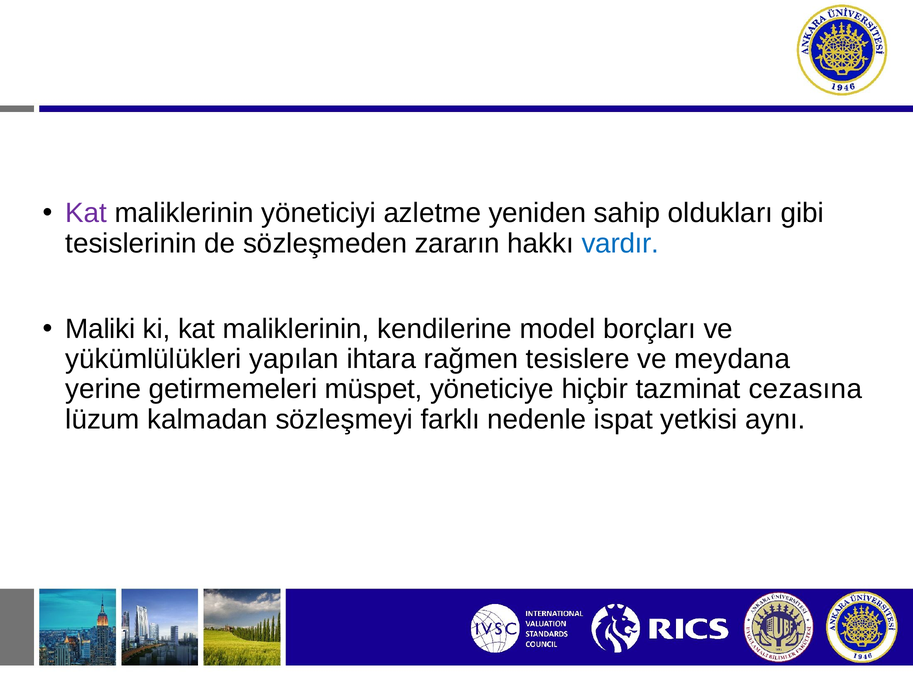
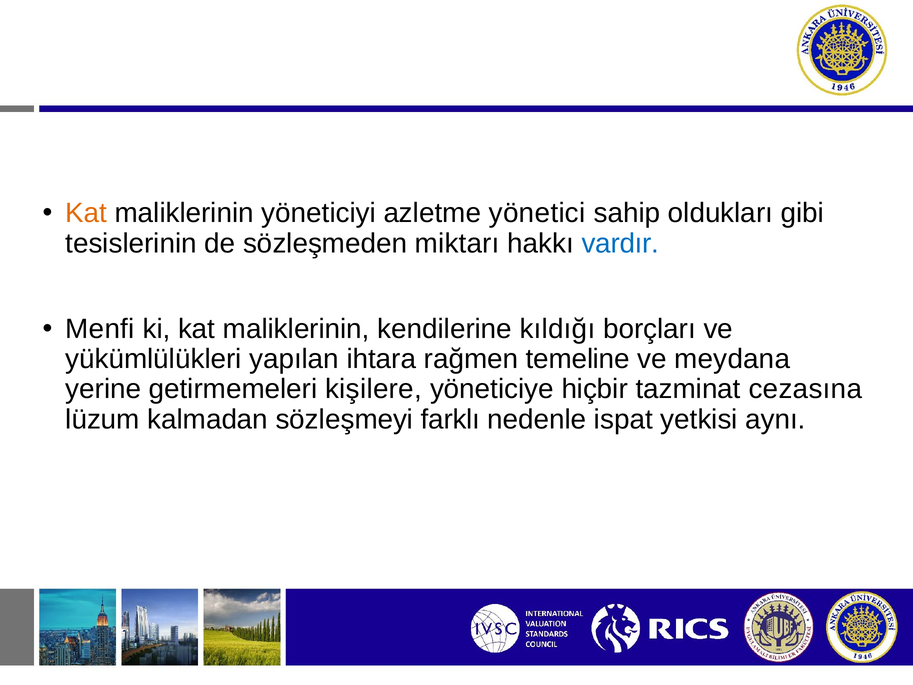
Kat colour: purple -> orange (86, 213)
yeniden: yeniden -> yönetici (537, 213)
zararın: zararın -> miktarı (457, 243)
Maliki: Maliki -> Menfi (100, 329)
model: model -> kıldığı (557, 329)
tesislere: tesislere -> temeline (578, 359)
müspet: müspet -> kişilere (374, 389)
